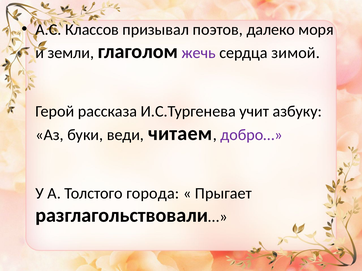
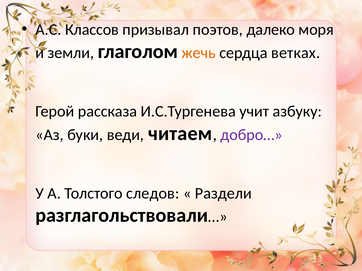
жечь colour: purple -> orange (199, 53)
зимой: зимой -> ветках (296, 53)
города: города -> следов (153, 194)
Прыгает: Прыгает -> Раздели (223, 194)
